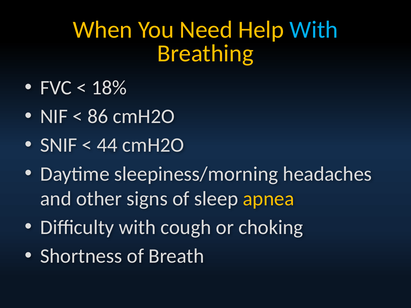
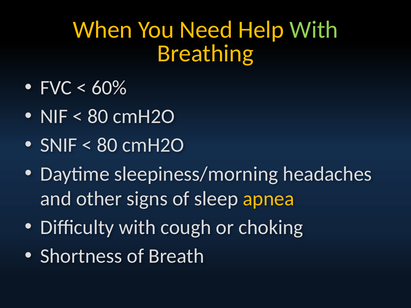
With colour: light blue -> light green (314, 30)
18%: 18% -> 60% (109, 88)
86: 86 -> 80 (98, 117)
44: 44 -> 80 (107, 145)
